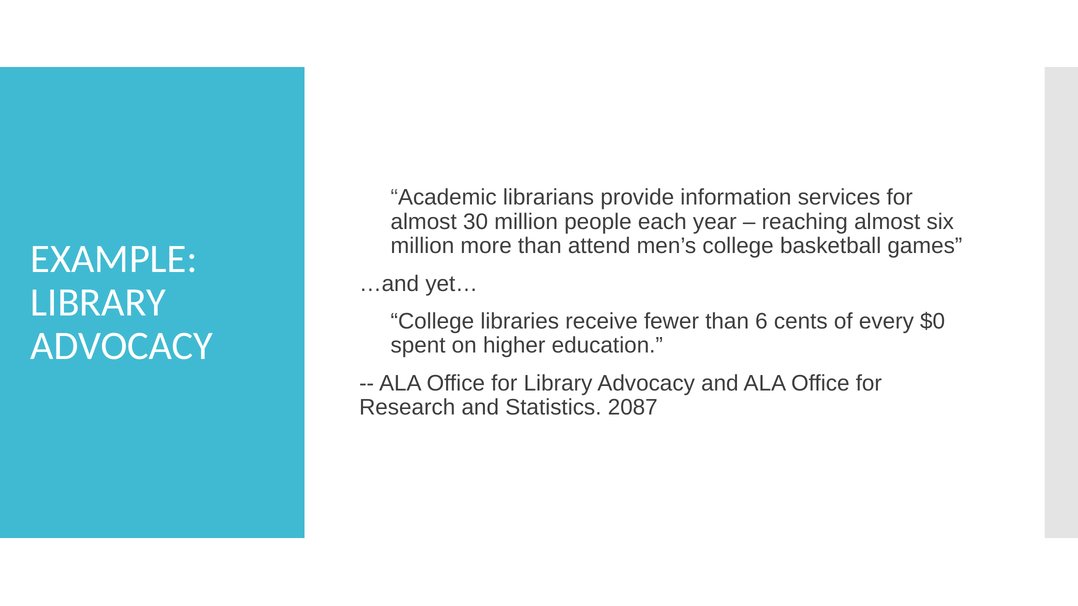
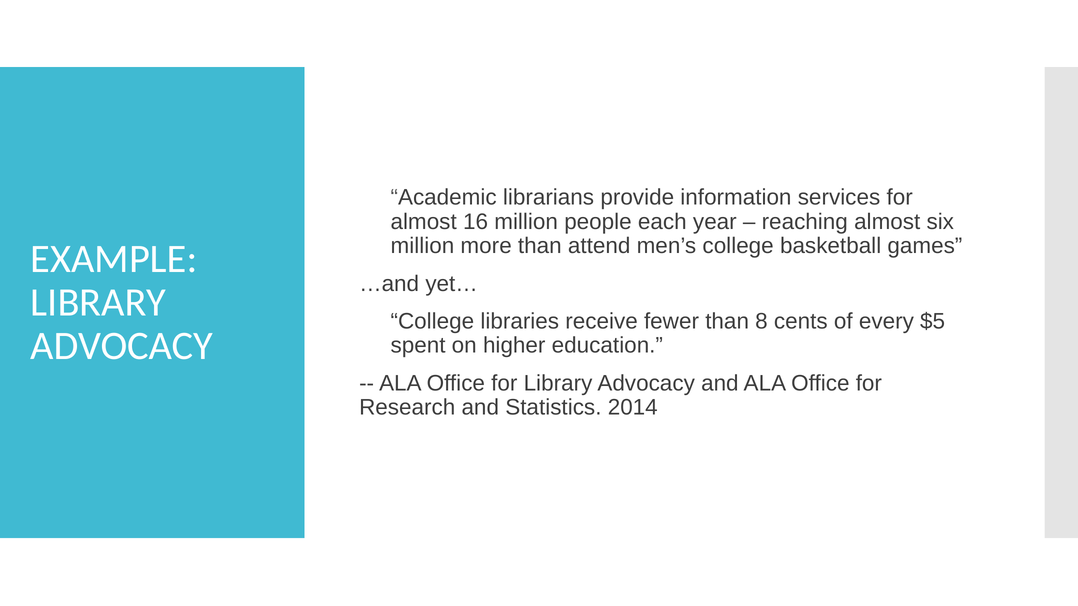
30: 30 -> 16 (476, 222)
6: 6 -> 8 (761, 321)
$0: $0 -> $5 (933, 321)
2087: 2087 -> 2014 (633, 408)
